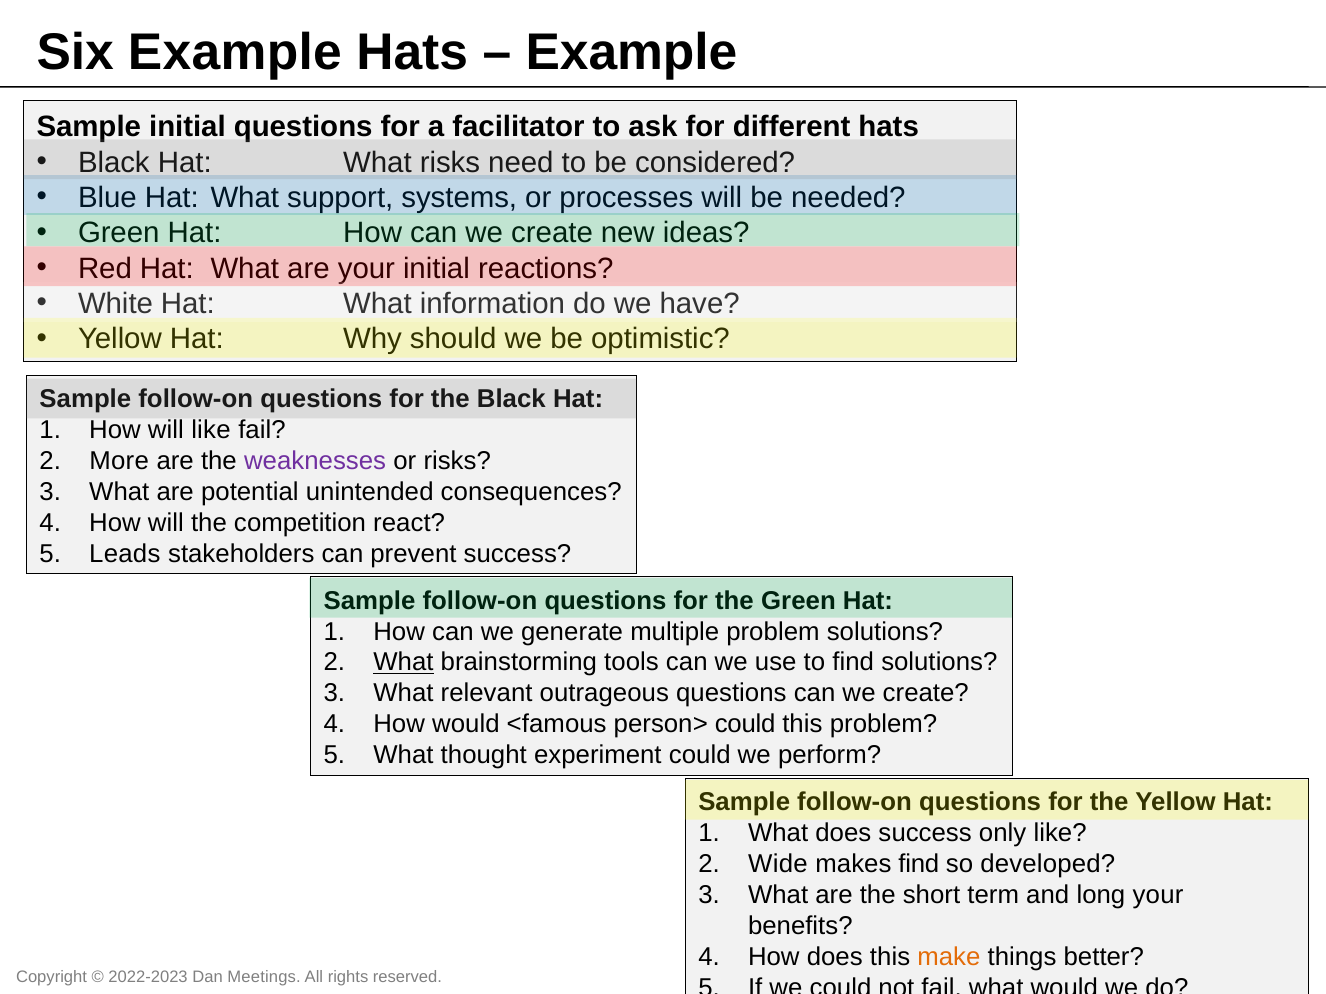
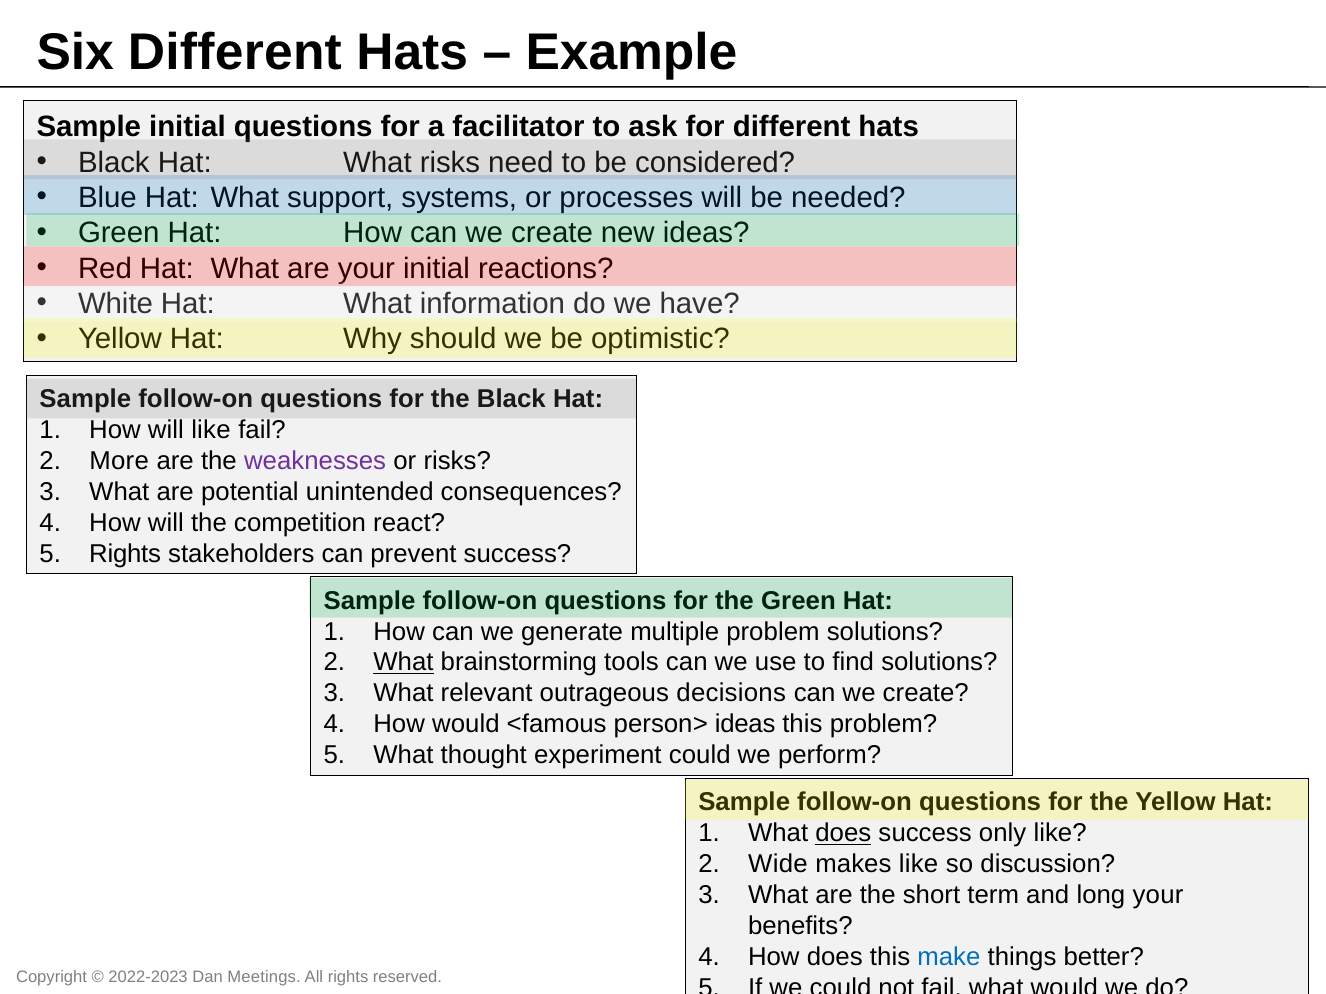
Six Example: Example -> Different (235, 52)
Leads: Leads -> Rights (125, 554)
outrageous questions: questions -> decisions (731, 694)
person> could: could -> ideas (745, 725)
does underline: none -> present (843, 834)
makes find: find -> like (919, 865)
developed: developed -> discussion (1048, 865)
make colour: orange -> blue (949, 958)
